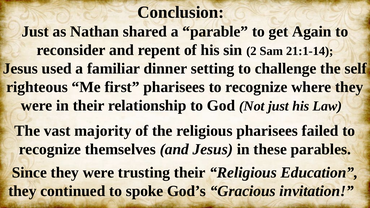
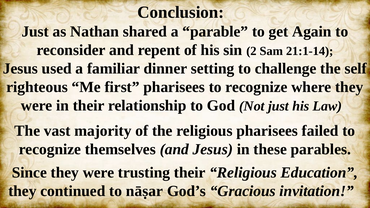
spoke: spoke -> nāṣar (144, 191)
